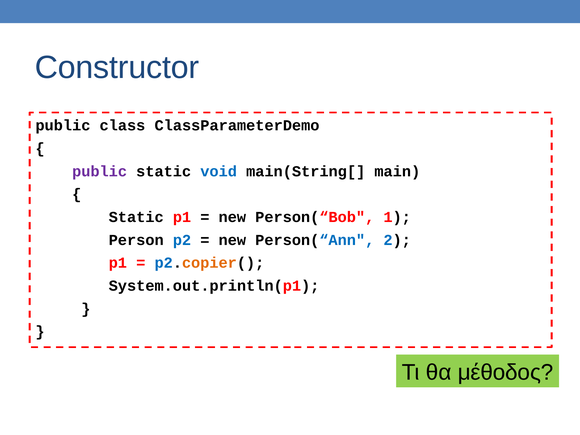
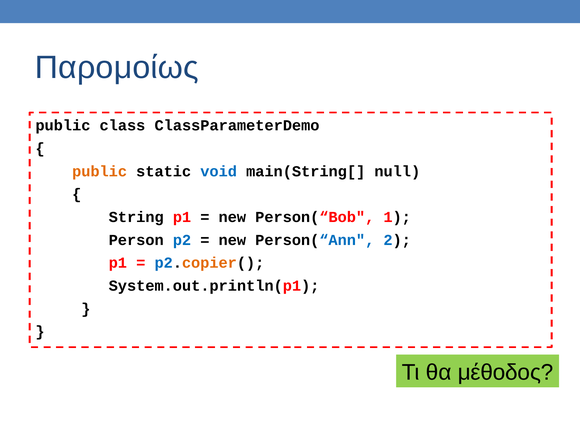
Constructor: Constructor -> Παρομοίως (117, 68)
public colour: purple -> orange (100, 171)
main: main -> null (397, 171)
Static: Static -> String (136, 217)
